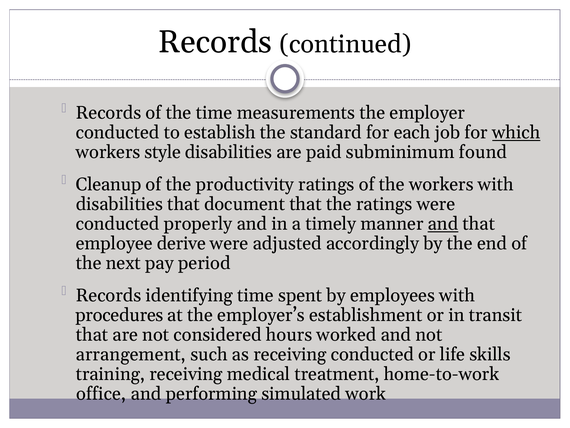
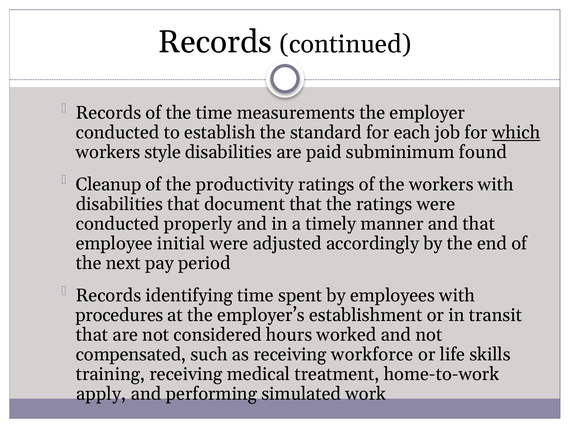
and underline: present -> none (443, 224)
derive: derive -> initial (181, 243)
arrangement: arrangement -> compensated (131, 354)
receiving conducted: conducted -> workforce (372, 354)
office: office -> apply (101, 393)
